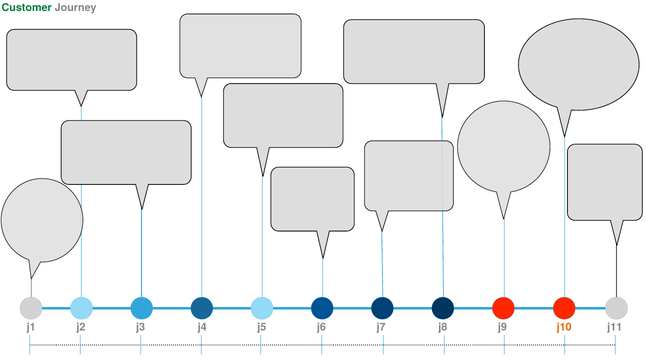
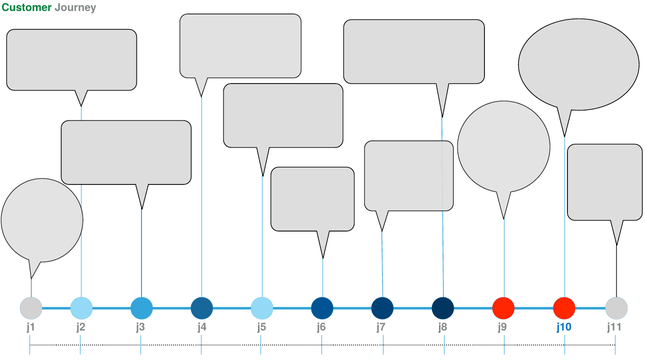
j10 colour: orange -> blue (564, 328)
